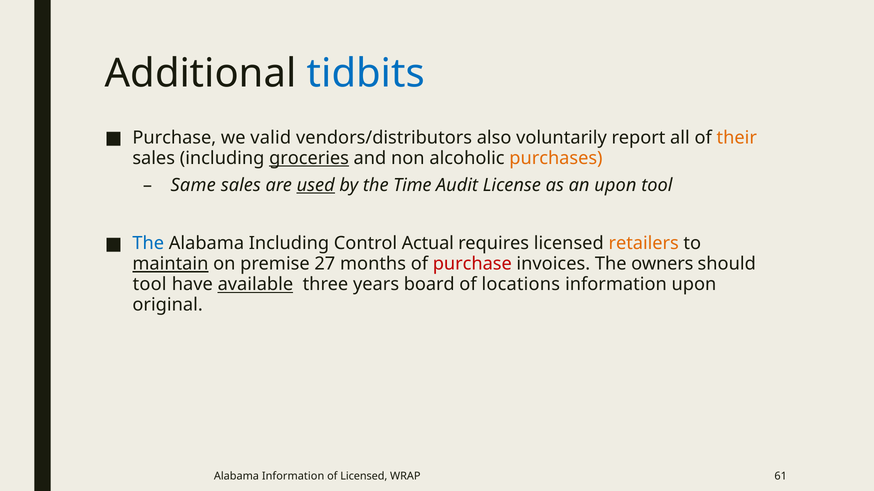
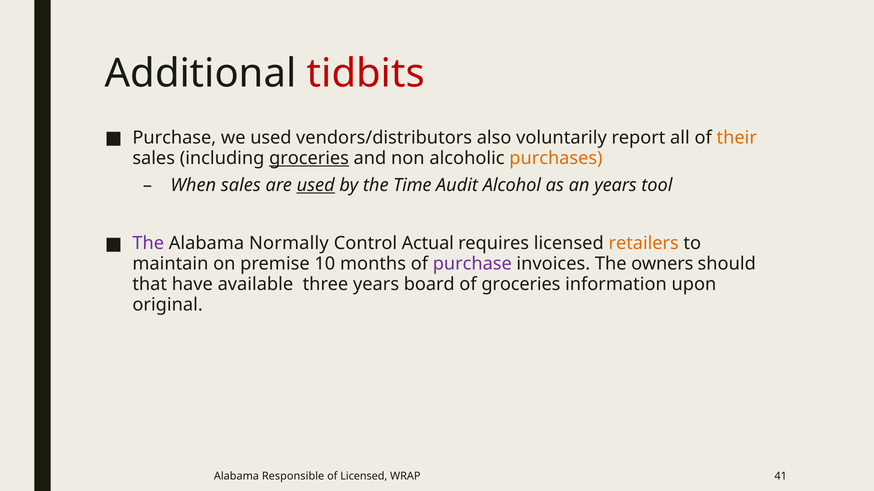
tidbits colour: blue -> red (366, 73)
we valid: valid -> used (271, 138)
Same: Same -> When (193, 185)
License: License -> Alcohol (512, 185)
an upon: upon -> years (616, 185)
The colour: blue -> purple (148, 244)
Alabama Including: Including -> Normally (289, 244)
maintain underline: present -> none (170, 264)
27: 27 -> 10 (325, 264)
purchase colour: red -> purple (472, 264)
tool: tool -> that (150, 285)
available underline: present -> none (255, 285)
of locations: locations -> groceries (521, 285)
Alabama Information: Information -> Responsible (293, 477)
61: 61 -> 41 (781, 477)
